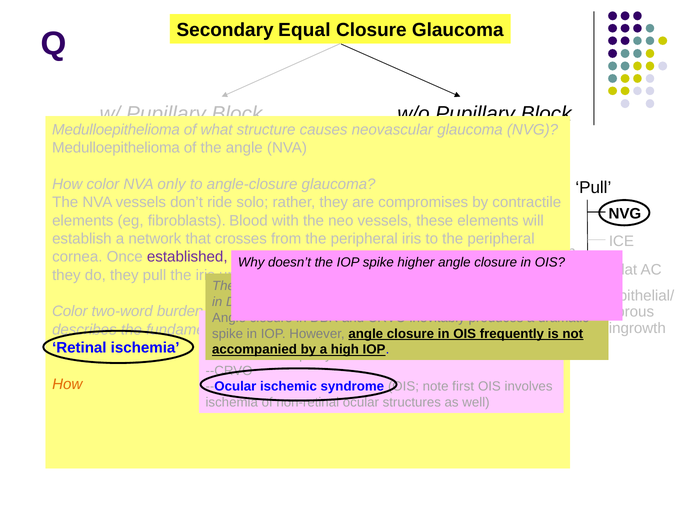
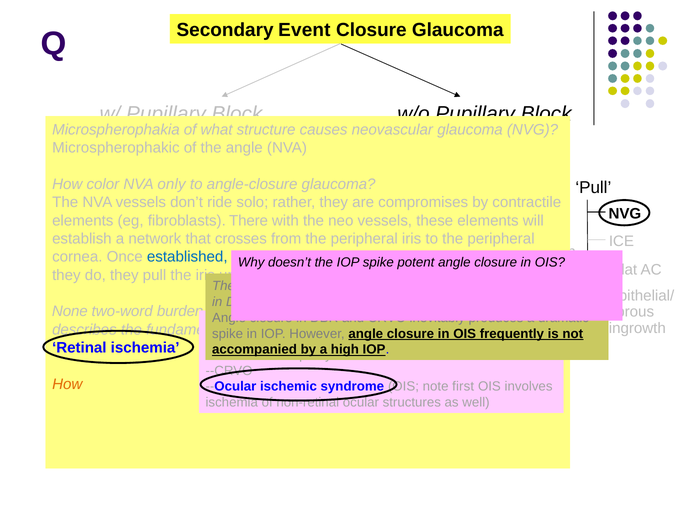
Equal: Equal -> Event (304, 30)
Medulloepithelioma: Medulloepithelioma -> Microspherophakia (116, 129)
Medulloepithelioma: Medulloepithelioma -> Microspherophakic (116, 148)
fibroblasts Blood: Blood -> There (249, 220)
established colour: purple -> blue (187, 257)
higher: higher -> potent (416, 262)
Color: Color -> None (70, 311)
